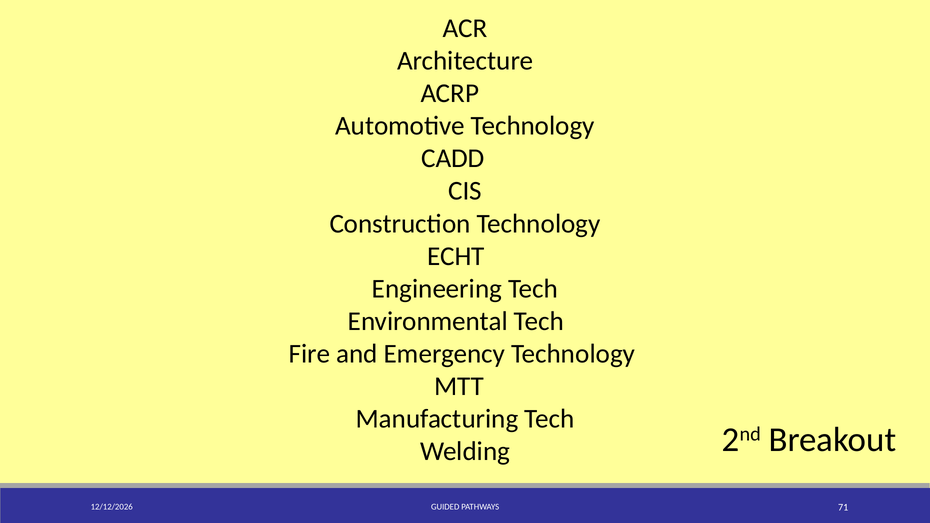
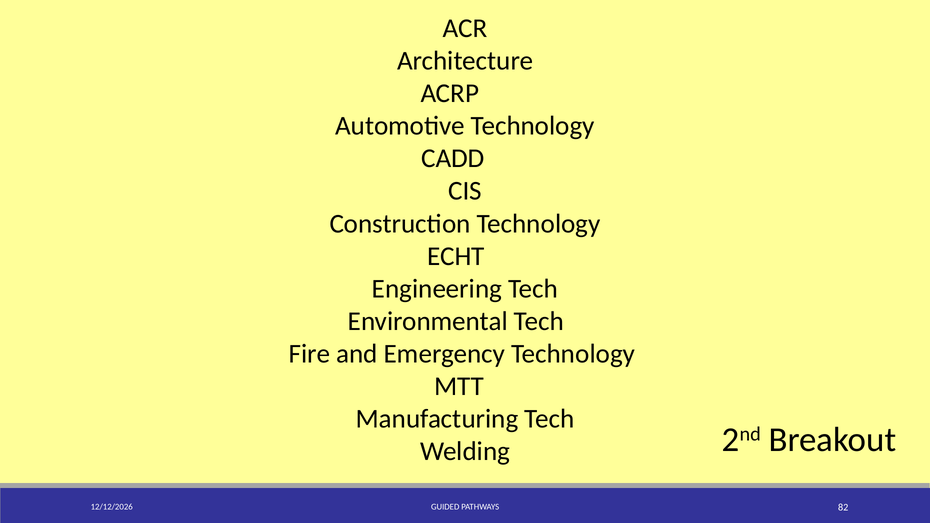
71: 71 -> 82 (843, 507)
